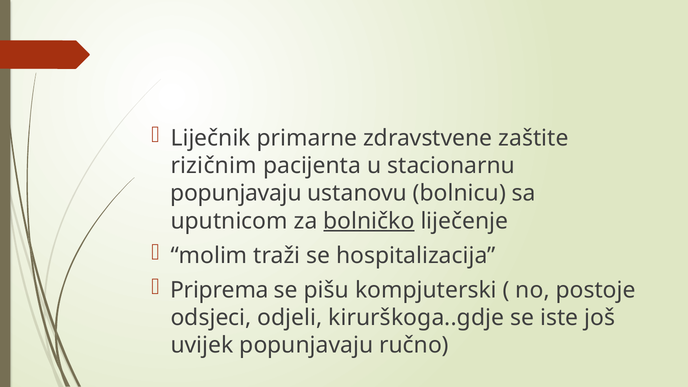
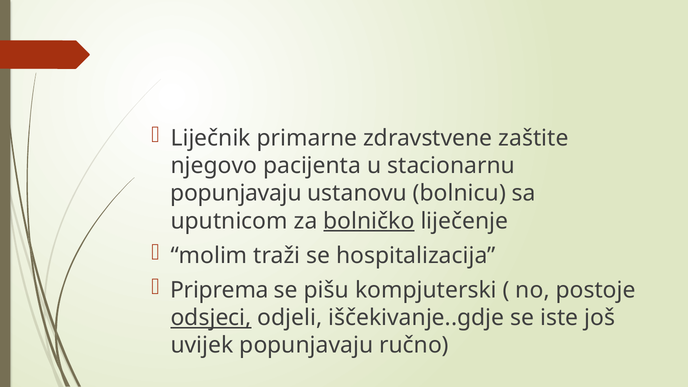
rizičnim: rizičnim -> njegovo (214, 166)
odsjeci underline: none -> present (211, 318)
kirurškoga..gdje: kirurškoga..gdje -> iščekivanje..gdje (416, 318)
